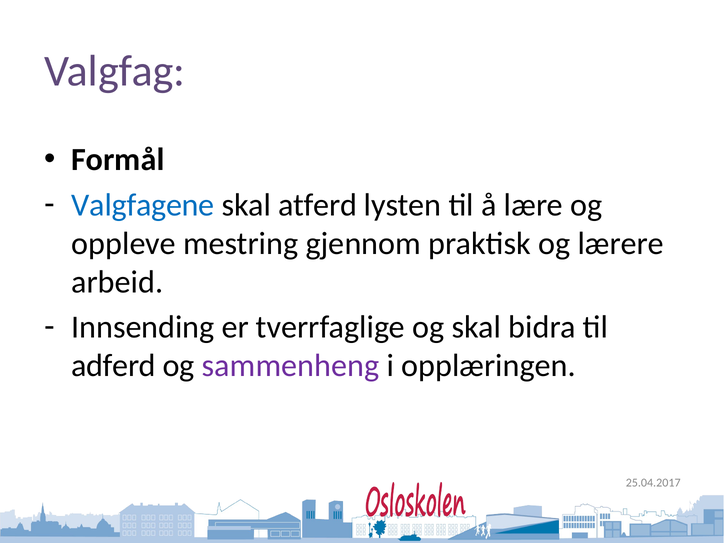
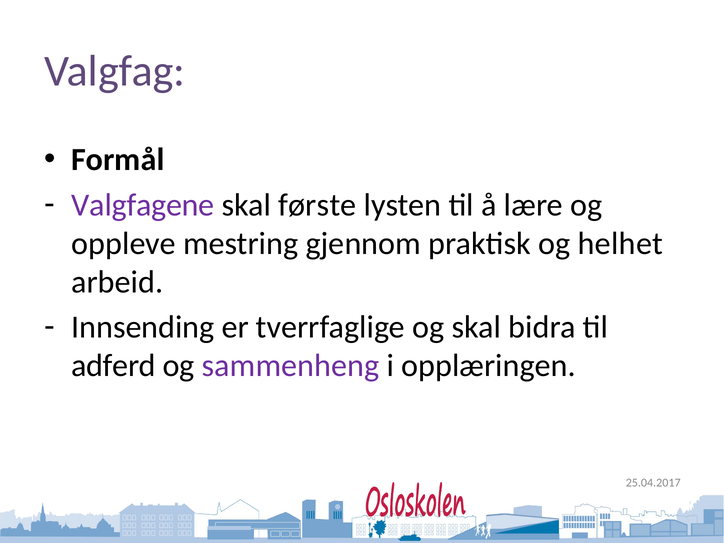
Valgfagene colour: blue -> purple (143, 205)
atferd: atferd -> første (317, 205)
lærere: lærere -> helhet (620, 244)
